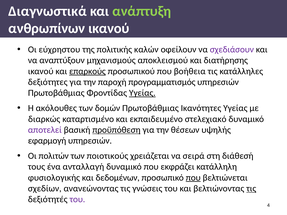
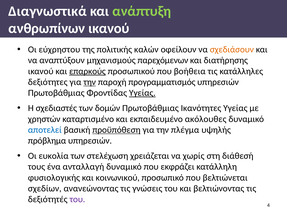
σχεδιάσουν colour: purple -> orange (232, 50)
αποκλεισμού: αποκλεισμού -> παρεχόμενων (163, 60)
την underline: none -> present (90, 82)
ακόλουθες: ακόλουθες -> σχεδιαστές (56, 108)
διαρκώς: διαρκώς -> χρηστών (44, 119)
στελεχιακό: στελεχιακό -> ακόλουθες (206, 119)
αποτελεί colour: purple -> blue (45, 130)
θέσεων: θέσεων -> πλέγμα (185, 130)
εφαρμογή: εφαρμογή -> πρόβλημα (47, 141)
πολιτών: πολιτών -> ευκολία (54, 156)
ποιοτικούς: ποιοτικούς -> στελέχωση (107, 156)
σειρά: σειρά -> χωρίς (194, 156)
δεδομένων: δεδομένων -> κοινωνικού (118, 178)
που underline: present -> none (193, 178)
τις underline: present -> none (251, 189)
